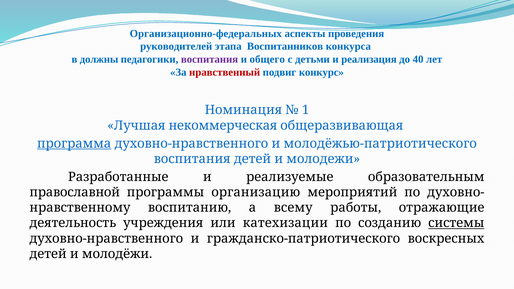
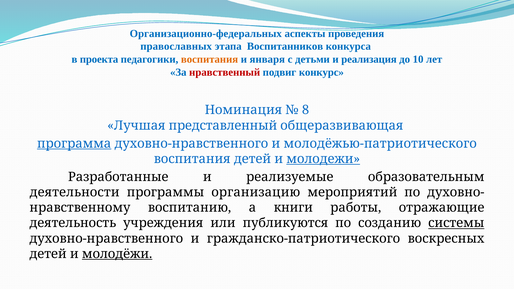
руководителей: руководителей -> православных (176, 46)
должны: должны -> проекта (99, 59)
воспитания colour: purple -> orange (210, 59)
общего: общего -> января (267, 59)
40: 40 -> 10 (418, 59)
1: 1 -> 8 (306, 110)
некоммерческая: некоммерческая -> представленный (223, 126)
молодежи underline: none -> present (323, 159)
православной: православной -> деятельности (75, 192)
всему: всему -> книги (293, 208)
катехизации: катехизации -> публикуются (285, 223)
молодёжи underline: none -> present (117, 254)
